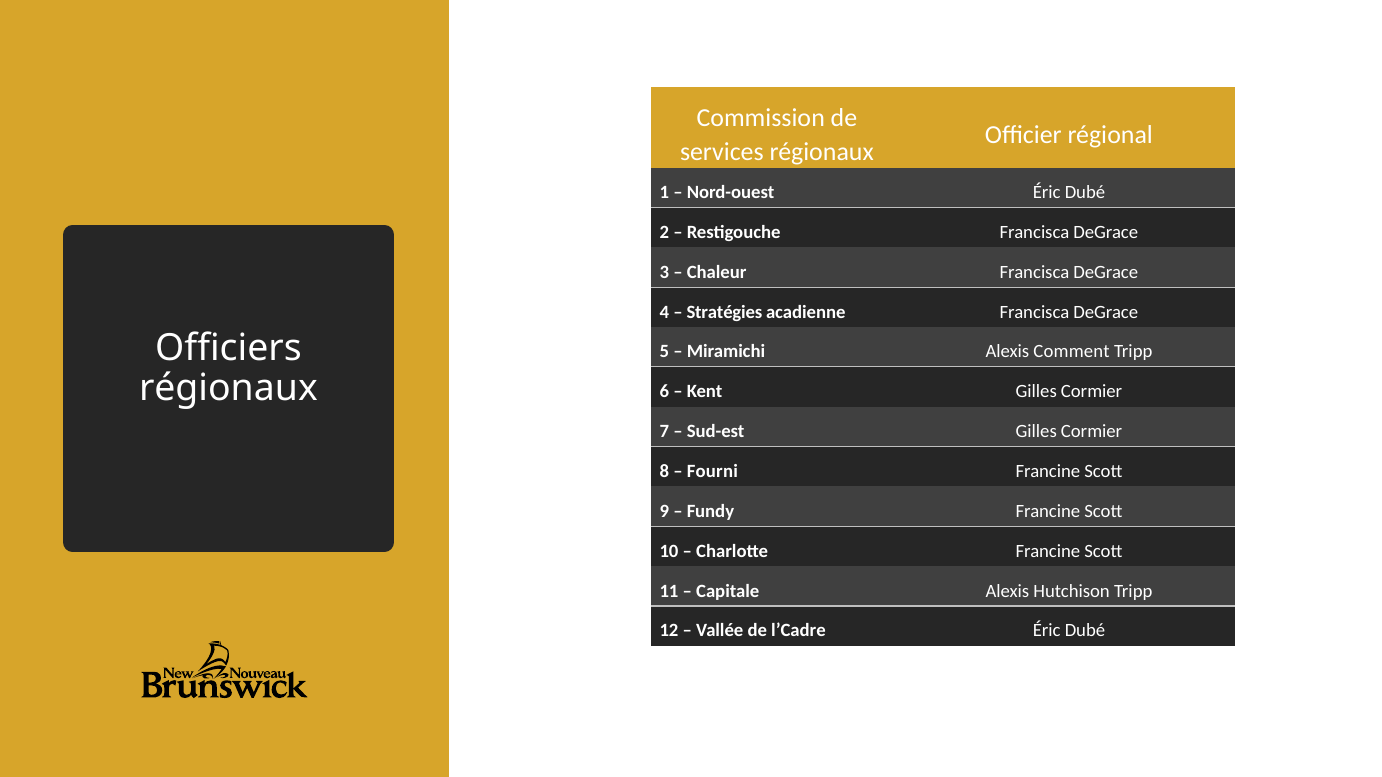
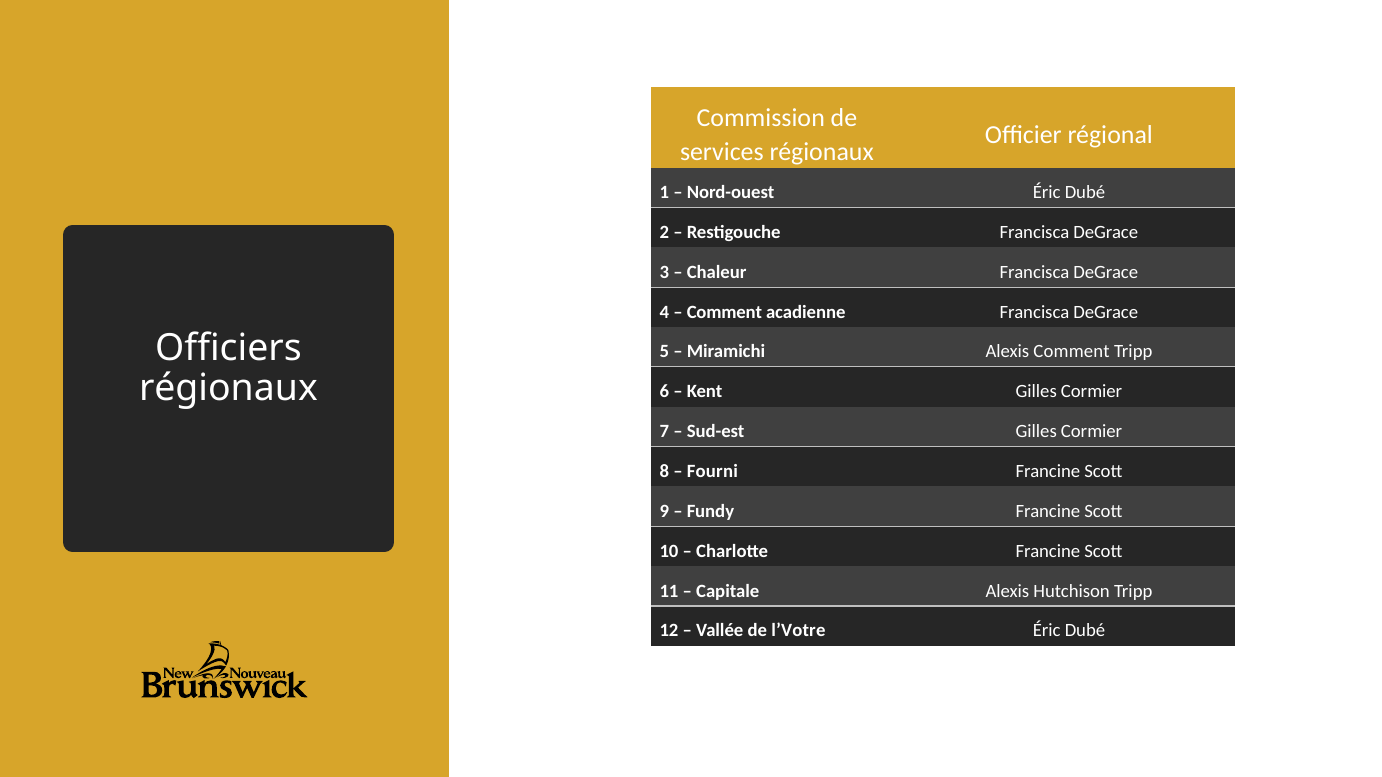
Stratégies: Stratégies -> Comment (724, 312)
l’Cadre: l’Cadre -> l’Votre (798, 631)
